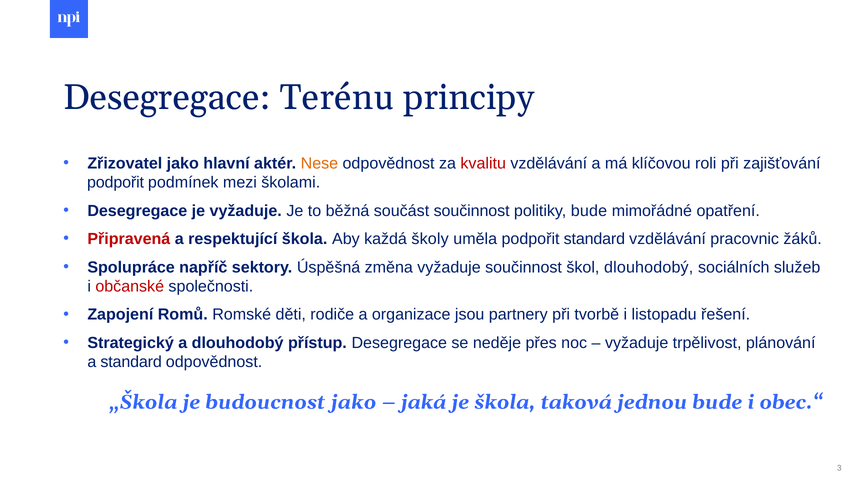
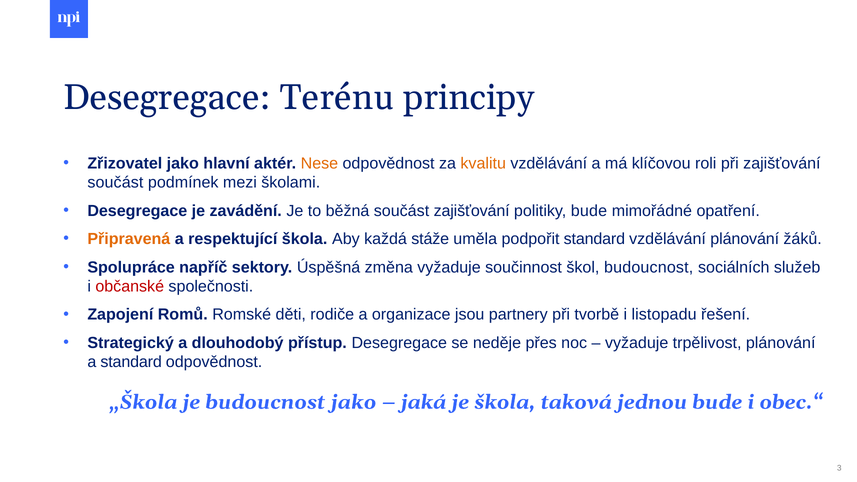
kvalitu colour: red -> orange (483, 163)
podpořit: podpořit -> součást (115, 183)
je vyžaduje: vyžaduje -> zavádění (246, 211)
součást součinnost: součinnost -> zajišťování (472, 211)
Připravená colour: red -> orange (129, 239)
školy: školy -> stáže (430, 239)
vzdělávání pracovnic: pracovnic -> plánování (745, 239)
škol dlouhodobý: dlouhodobý -> budoucnost (649, 267)
